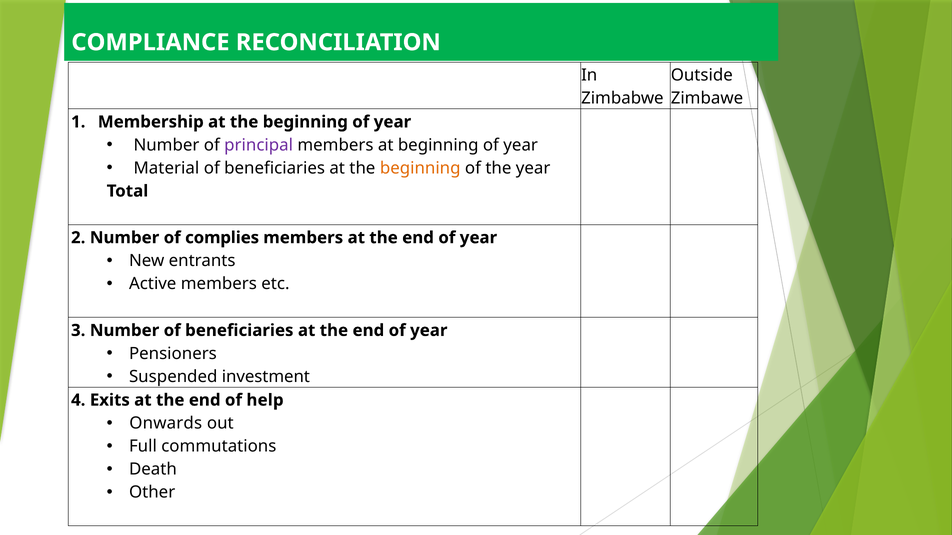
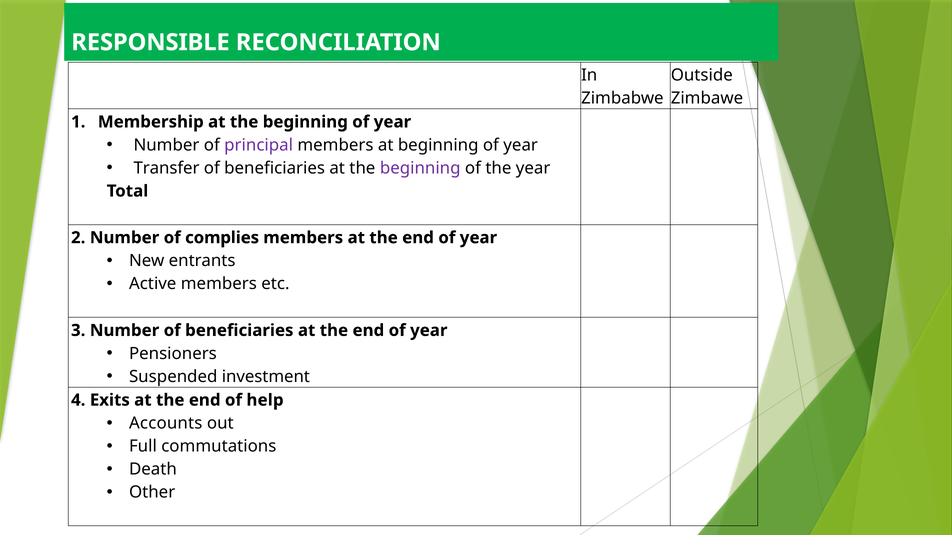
COMPLIANCE: COMPLIANCE -> RESPONSIBLE (151, 42)
Material: Material -> Transfer (166, 168)
beginning colour: orange -> purple (420, 168)
Onwards: Onwards -> Accounts (166, 424)
